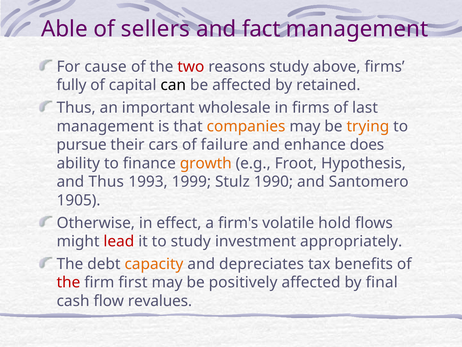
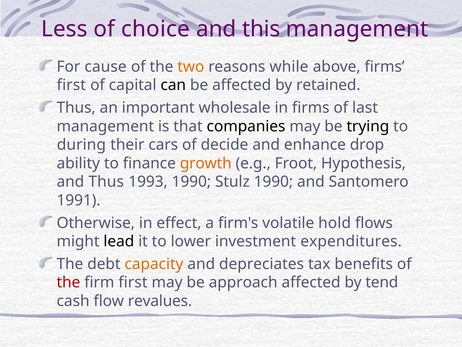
Able: Able -> Less (64, 29)
sellers: sellers -> choice (155, 29)
fact: fact -> this (261, 29)
two colour: red -> orange (191, 67)
reasons study: study -> while (289, 67)
fully: fully -> first (71, 85)
companies colour: orange -> black (246, 126)
trying colour: orange -> black (368, 126)
pursue: pursue -> during (81, 145)
failure: failure -> decide (225, 145)
does: does -> drop (367, 145)
1993 1999: 1999 -> 1990 (191, 182)
1905: 1905 -> 1991 (79, 200)
lead colour: red -> black (119, 241)
to study: study -> lower (191, 241)
appropriately: appropriately -> expenditures (351, 241)
positively: positively -> approach (243, 282)
final: final -> tend (382, 282)
